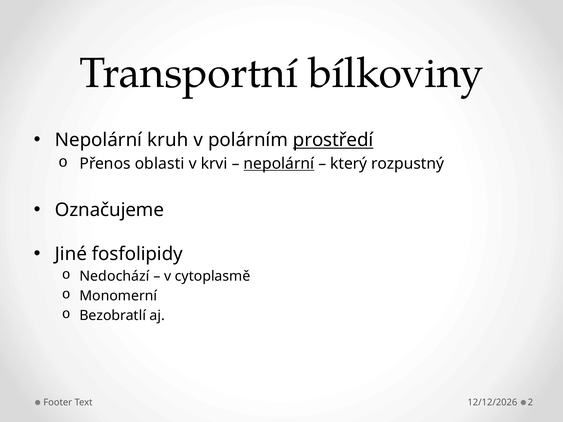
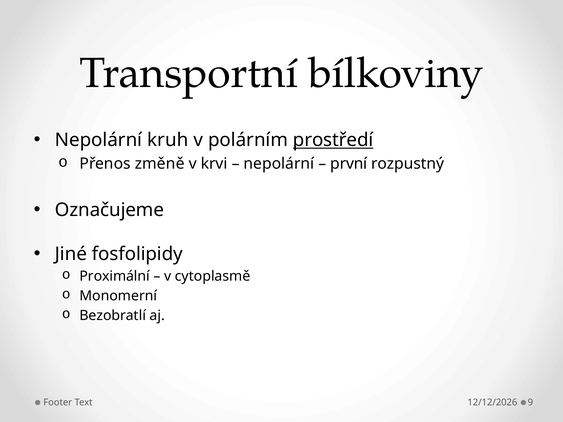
oblasti: oblasti -> změně (160, 164)
nepolární underline: present -> none (279, 164)
který: který -> první (349, 164)
Nedochází: Nedochází -> Proximální (115, 276)
2: 2 -> 9 (530, 402)
